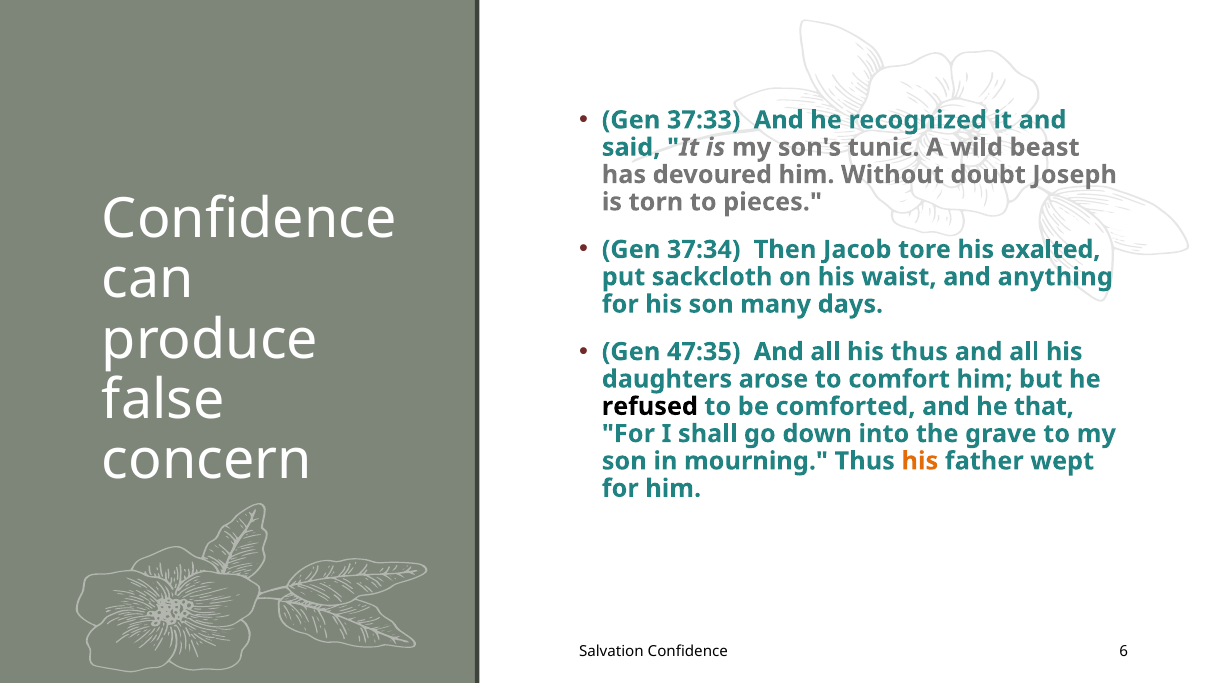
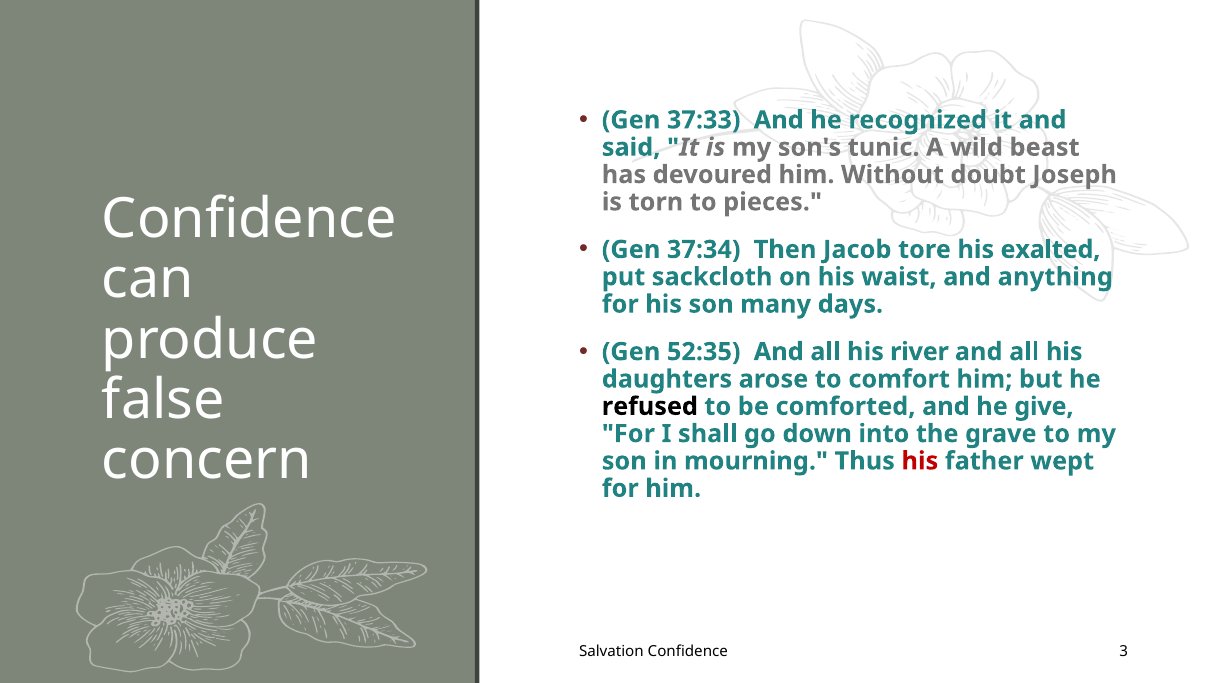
47:35: 47:35 -> 52:35 (704, 352)
his thus: thus -> river (919, 352)
that: that -> give (1044, 406)
his colour: orange -> red (920, 461)
6: 6 -> 3 (1124, 651)
